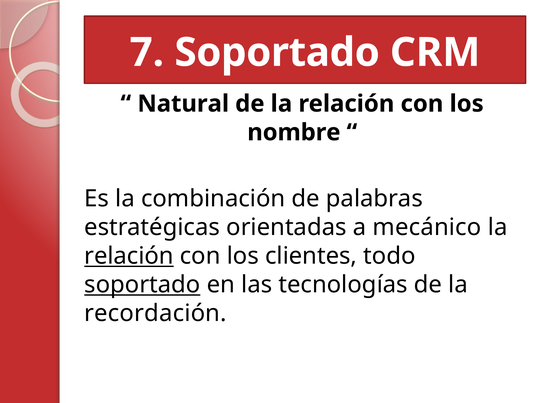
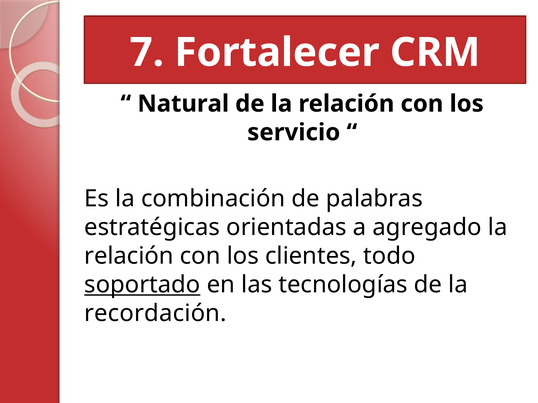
7 Soportado: Soportado -> Fortalecer (277, 53)
nombre: nombre -> servicio (294, 133)
mecánico: mecánico -> agregado (427, 228)
relación underline: present -> none (129, 256)
